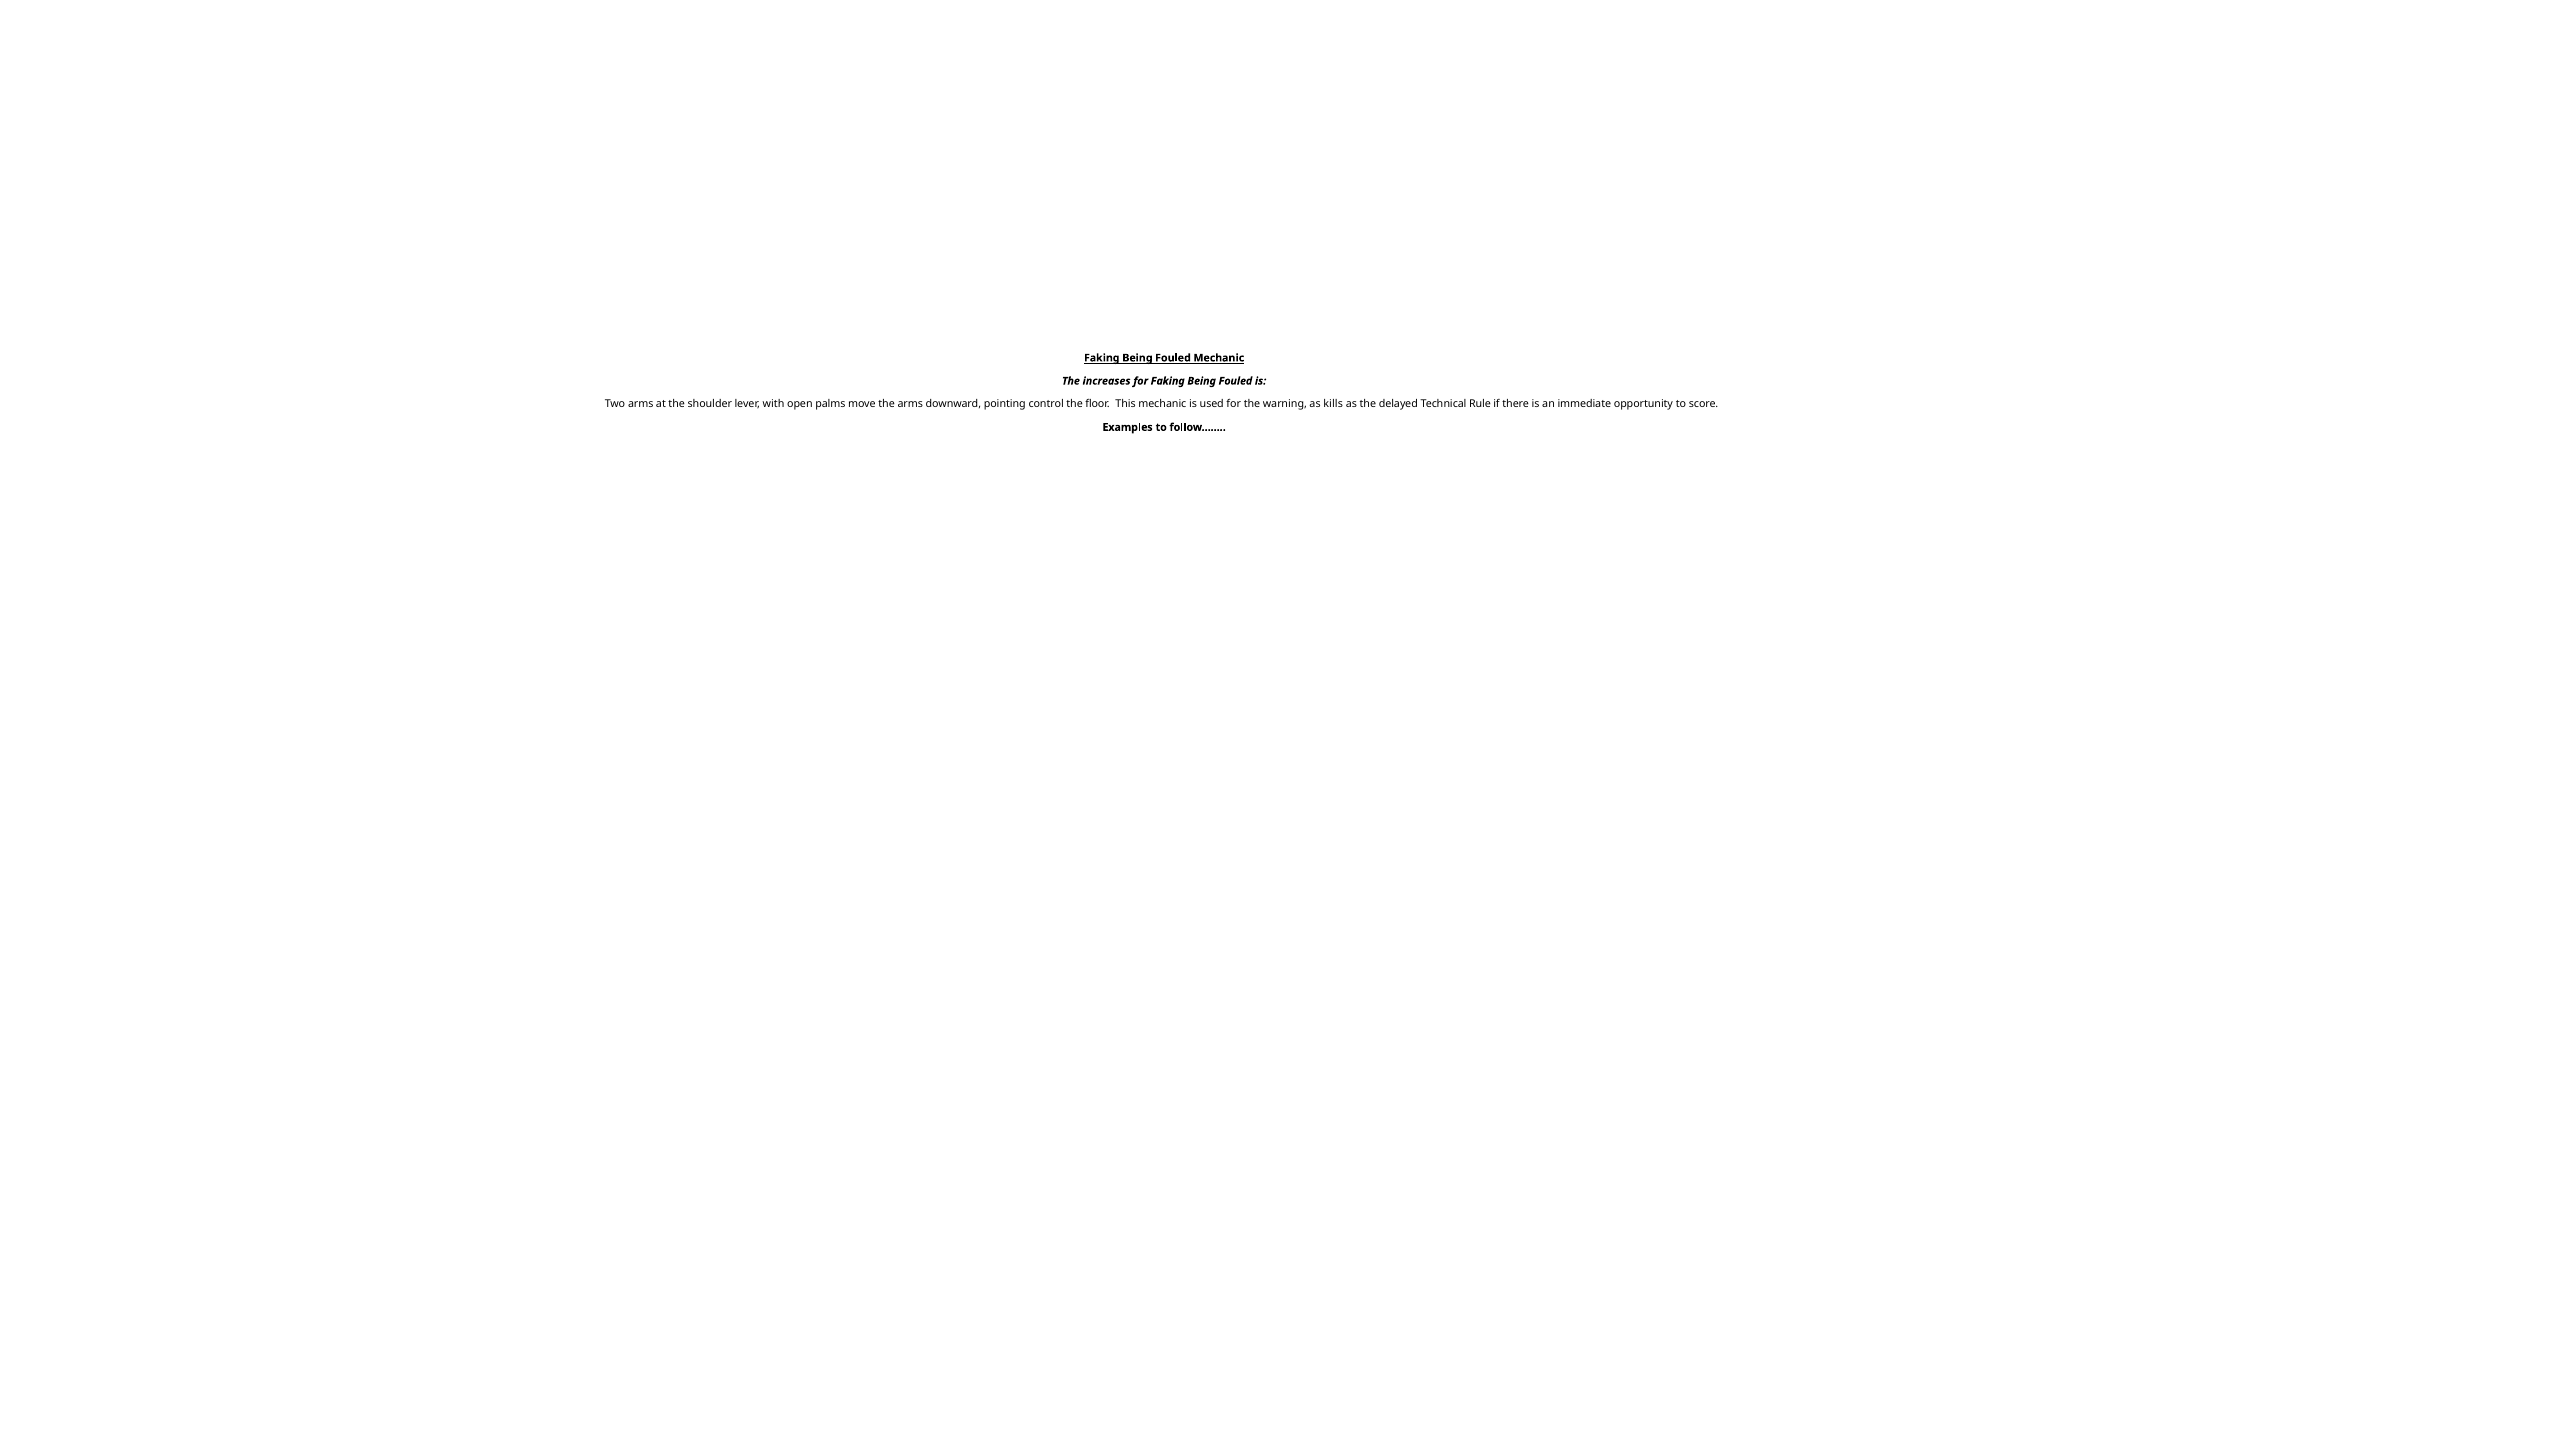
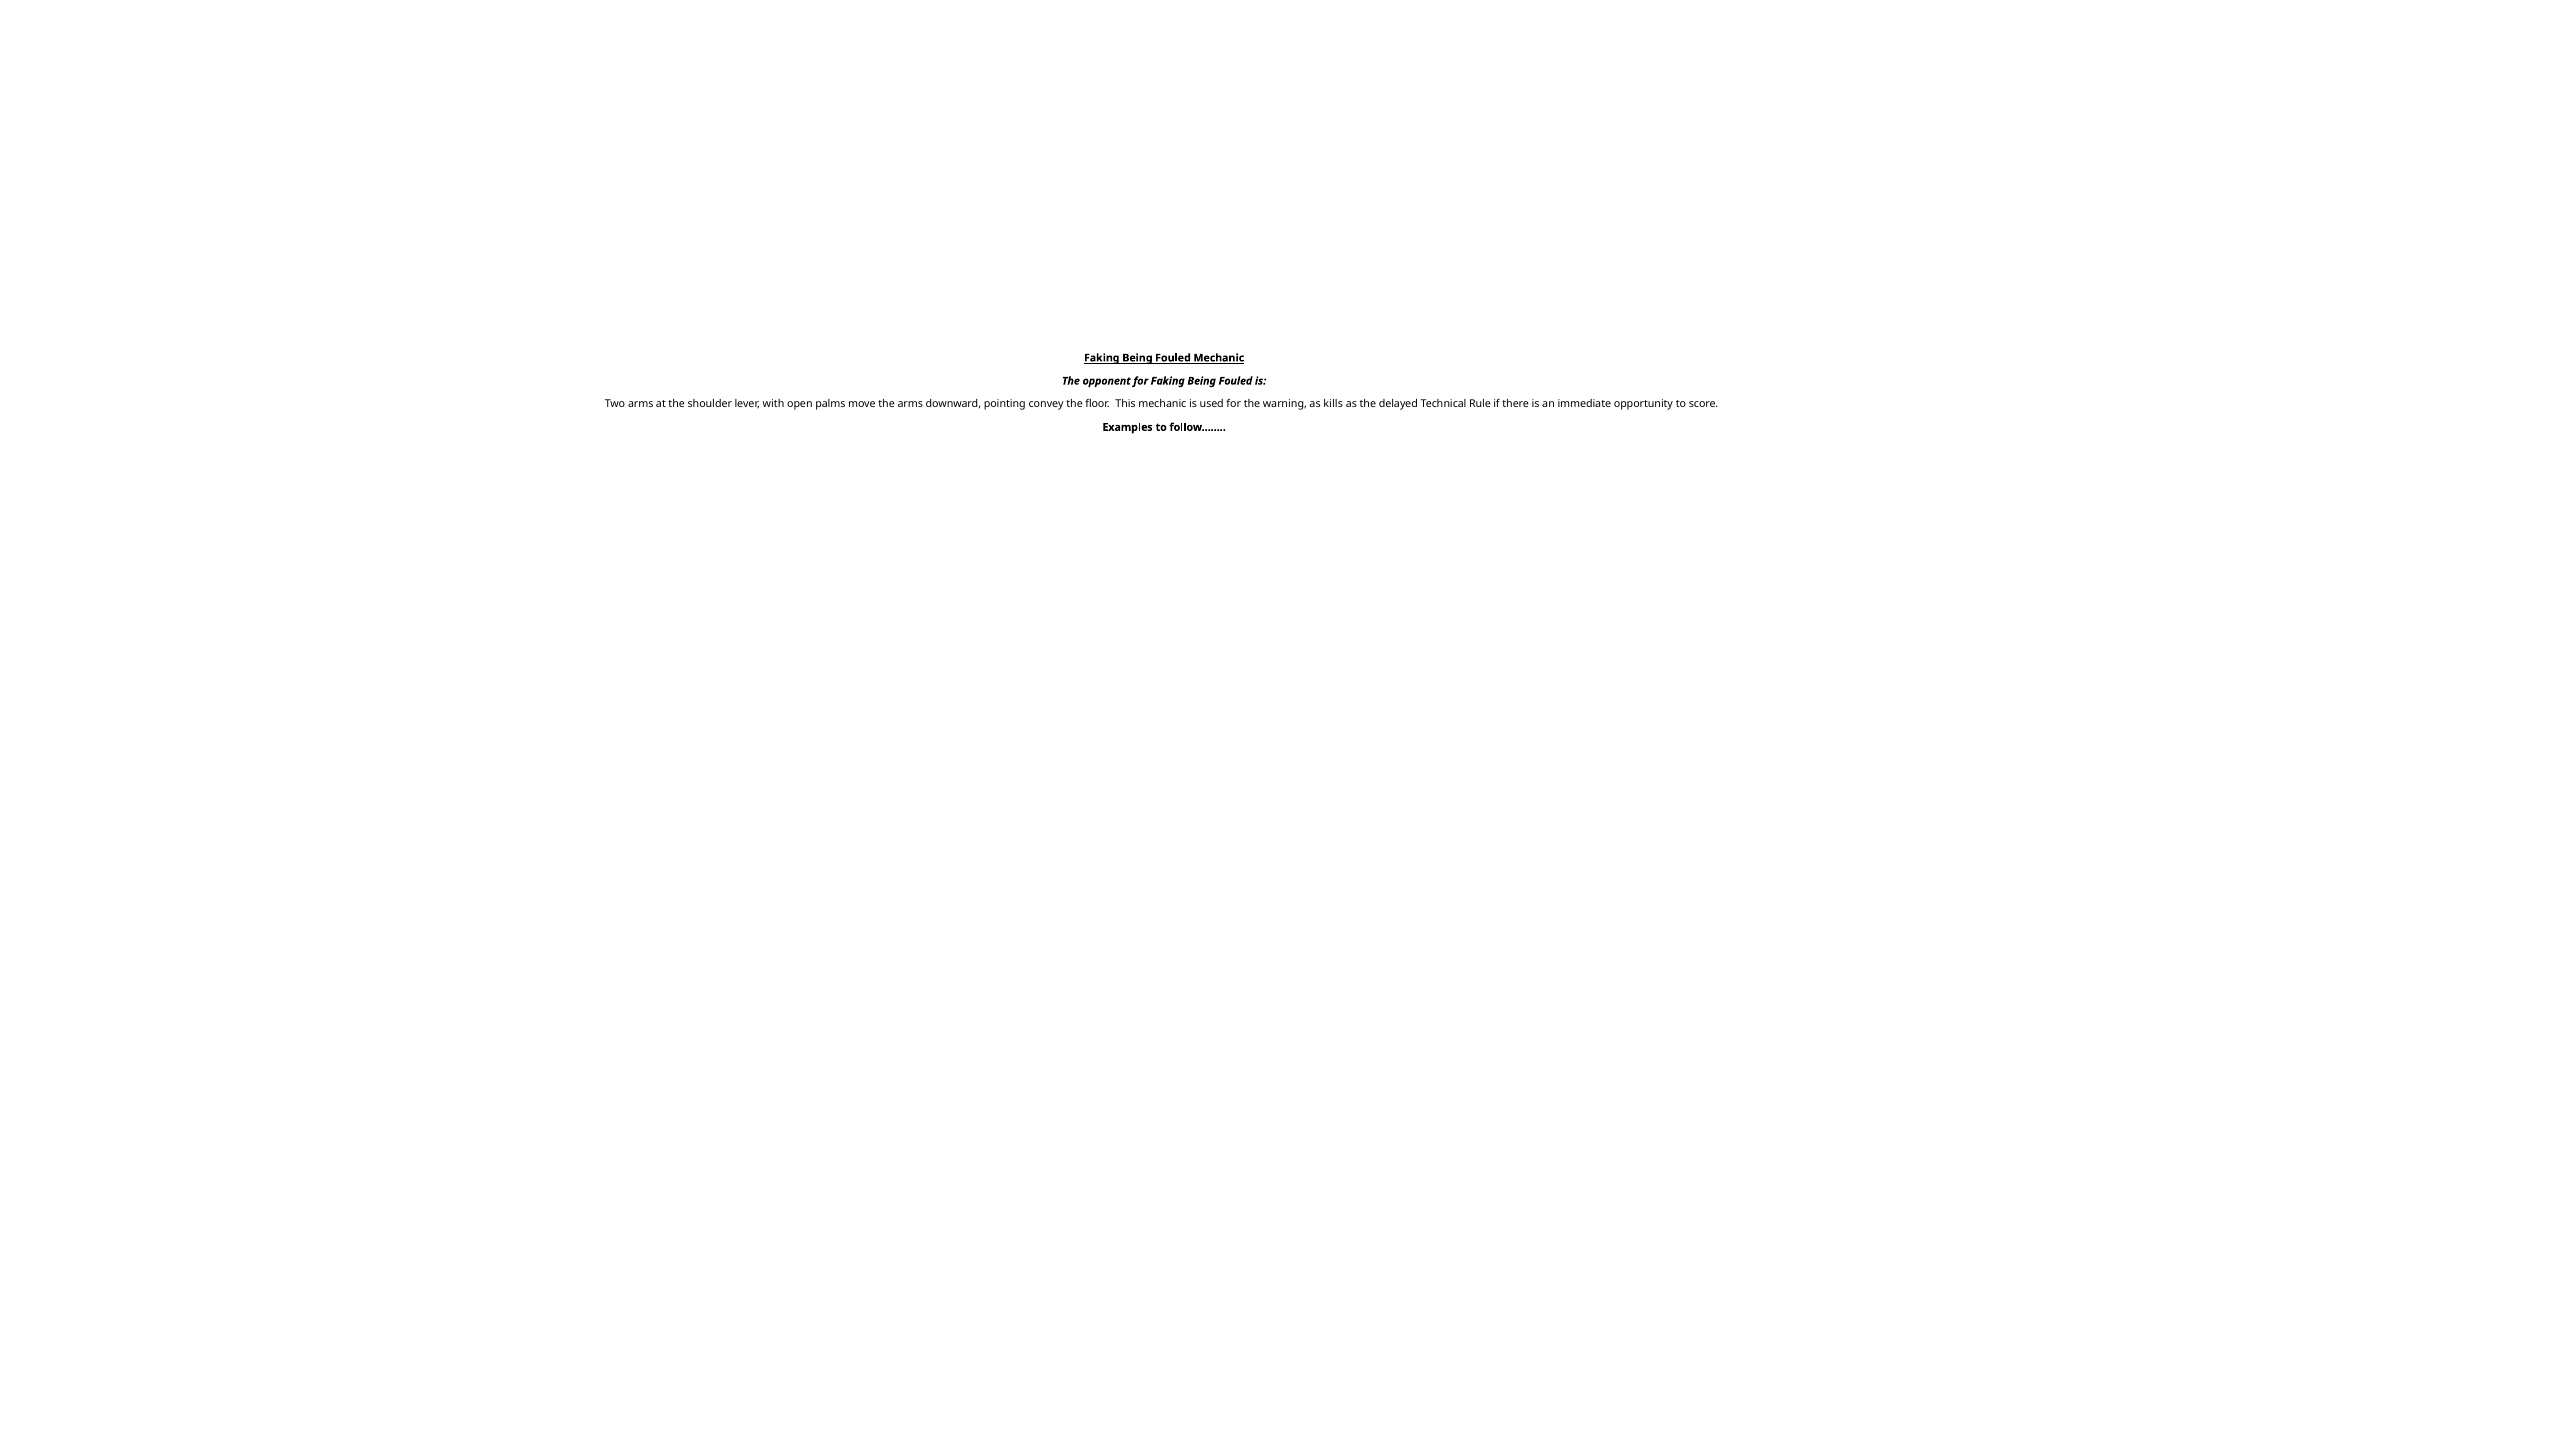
increases: increases -> opponent (1107, 381)
control: control -> convey (1046, 404)
